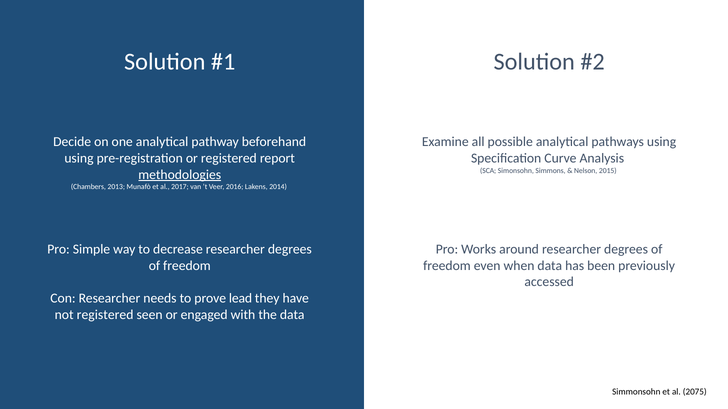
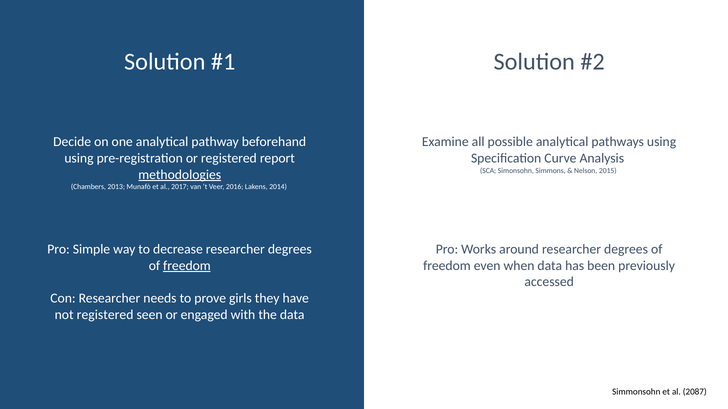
freedom underline: none -> present (187, 266)
lead: lead -> girls (240, 299)
2075: 2075 -> 2087 (695, 392)
